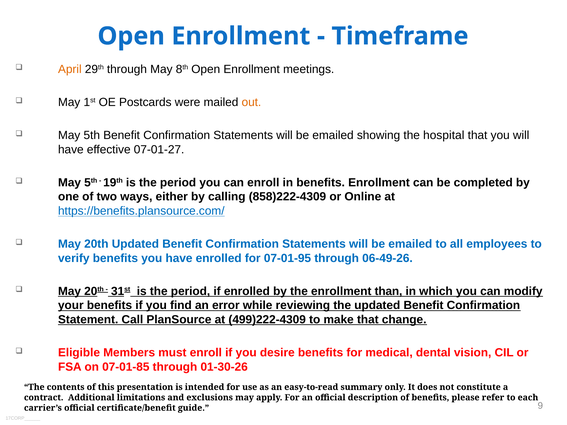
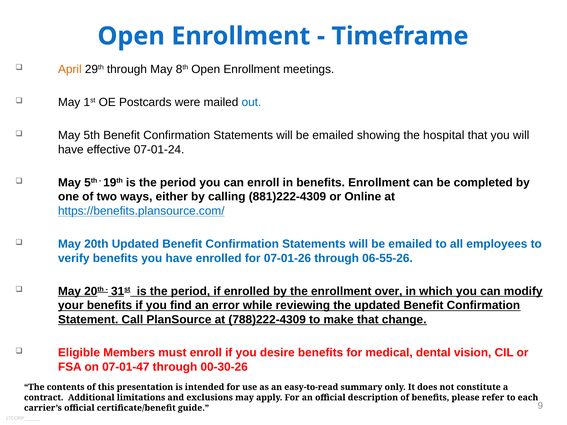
out colour: orange -> blue (251, 102)
07-01-27: 07-01-27 -> 07-01-24 (159, 150)
858)222-4309: 858)222-4309 -> 881)222-4309 (287, 197)
07-01-95: 07-01-95 -> 07-01-26 (287, 258)
06-49-26: 06-49-26 -> 06-55-26 (387, 258)
than: than -> over (389, 291)
499)222-4309: 499)222-4309 -> 788)222-4309 (267, 320)
07-01-85: 07-01-85 -> 07-01-47 (126, 367)
01-30-26: 01-30-26 -> 00-30-26 (224, 367)
